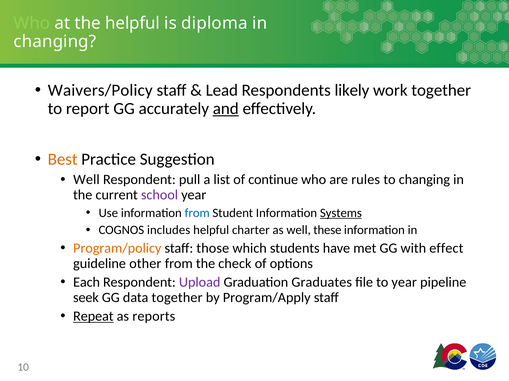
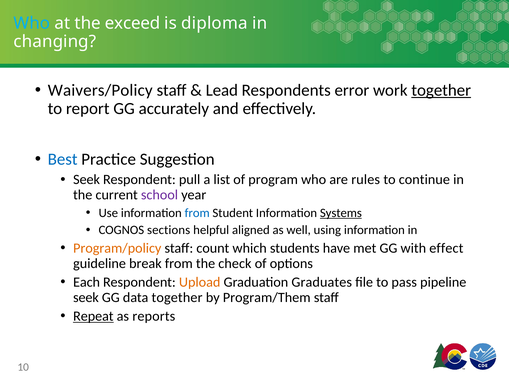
Who colour: light green -> light blue (32, 23)
the helpful: helpful -> exceed (133, 23)
likely: likely -> error (352, 91)
together underline: none -> present (441, 91)
and underline: present -> none (226, 109)
Best colour: orange -> blue (63, 160)
Well: Well -> Seek (87, 180)
continue: continue -> program (273, 180)
to changing: changing -> continue (424, 180)
includes: includes -> sections (169, 231)
charter: charter -> aligned (251, 231)
these: these -> using (327, 231)
those: those -> count (213, 249)
other: other -> break (145, 264)
Upload colour: purple -> orange (200, 283)
to year: year -> pass (404, 283)
Program/Apply: Program/Apply -> Program/Them (267, 298)
